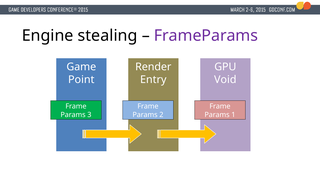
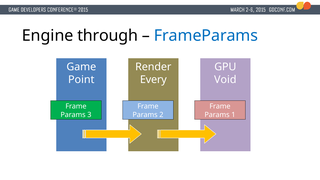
stealing: stealing -> through (108, 36)
FrameParams colour: purple -> blue (206, 36)
Entry: Entry -> Every (153, 80)
